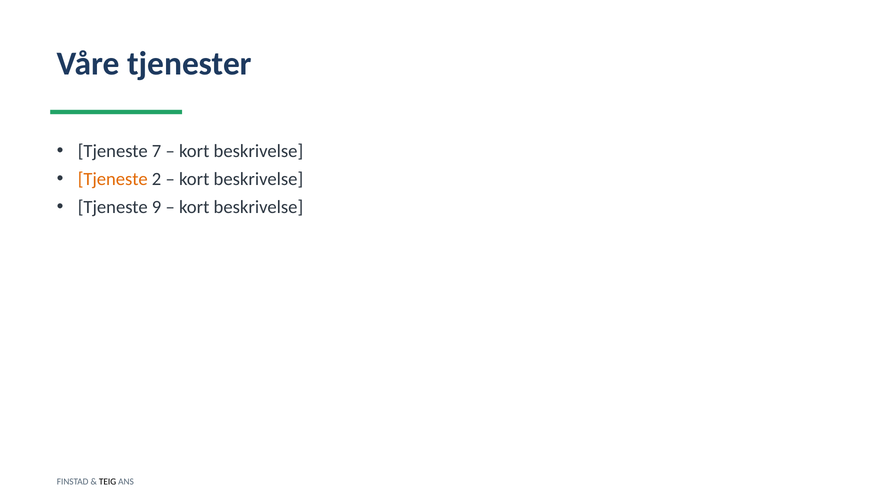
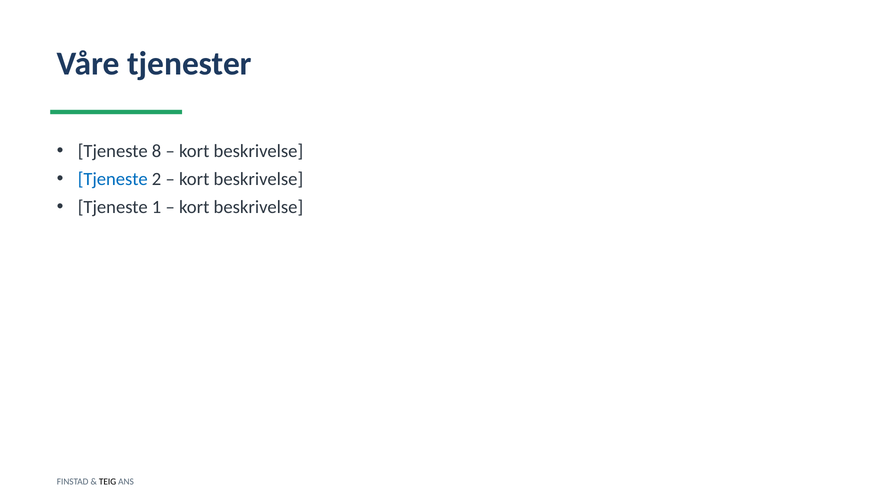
7: 7 -> 8 (157, 151)
Tjeneste colour: orange -> blue (113, 179)
9: 9 -> 1 (157, 207)
